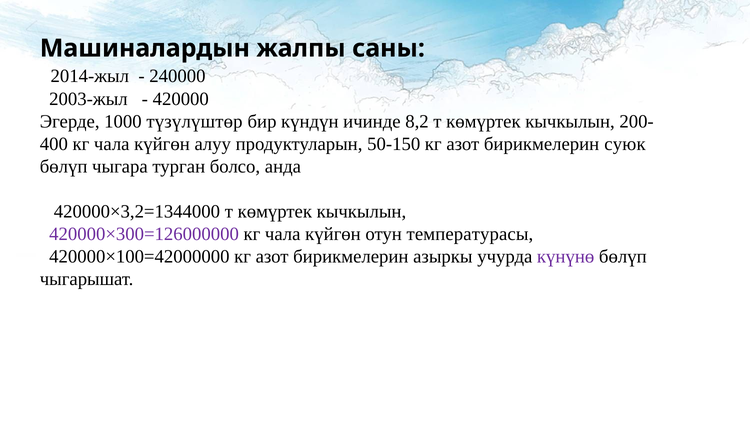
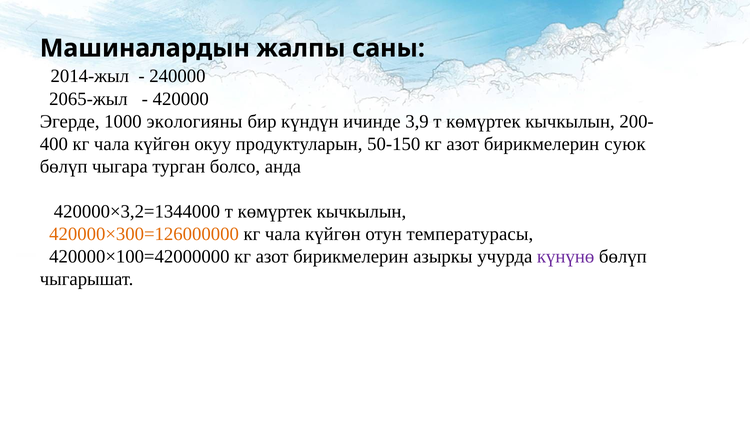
2003-жыл: 2003-жыл -> 2065-жыл (88, 99)
түзүлүштөр: түзүлүштөр -> экологияны (195, 122)
8,2: 8,2 -> 3,9 (417, 122)
алуу: алуу -> окуу (213, 144)
420000×300=126000000 colour: purple -> orange (144, 234)
